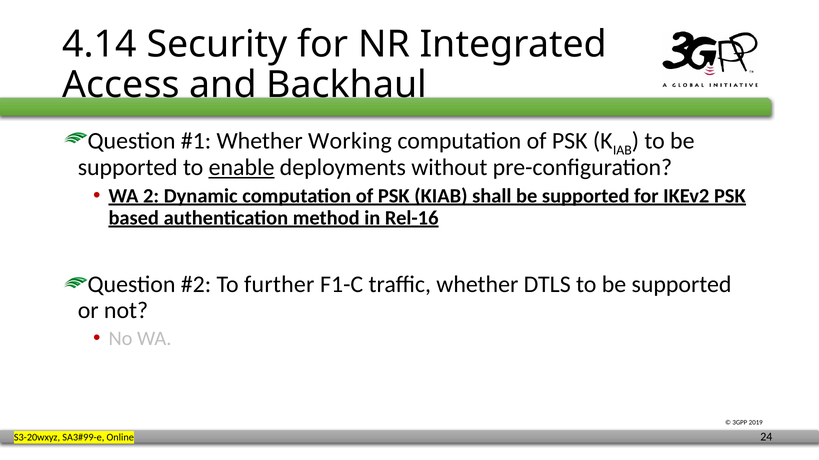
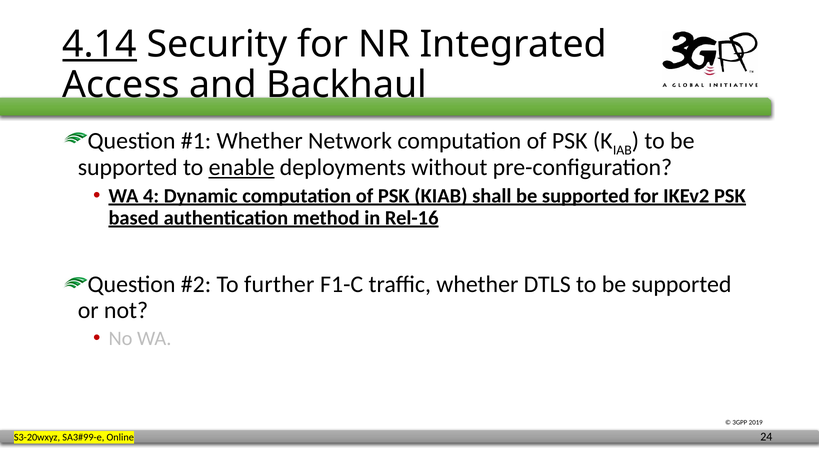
4.14 underline: none -> present (100, 44)
Working: Working -> Network (350, 141)
2: 2 -> 4 (151, 196)
